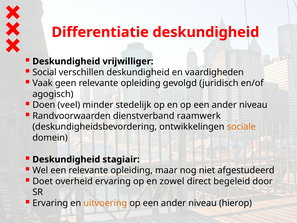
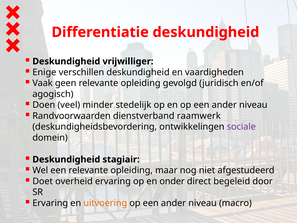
Social: Social -> Enige (44, 72)
sociale colour: orange -> purple (241, 127)
zowel: zowel -> onder (172, 181)
hierop: hierop -> macro (235, 203)
